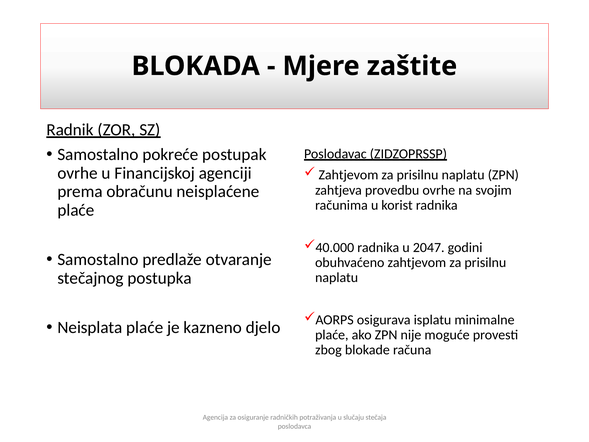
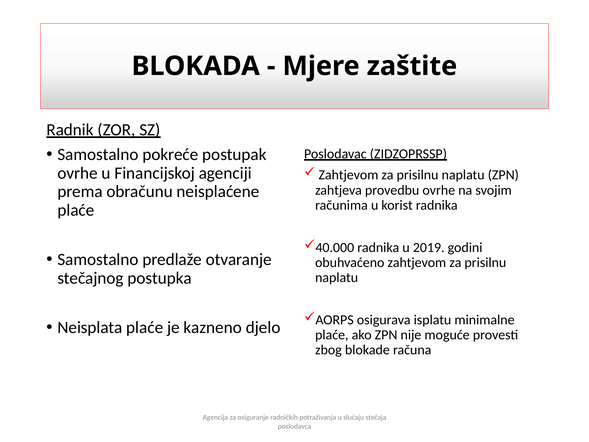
2047: 2047 -> 2019 (429, 247)
